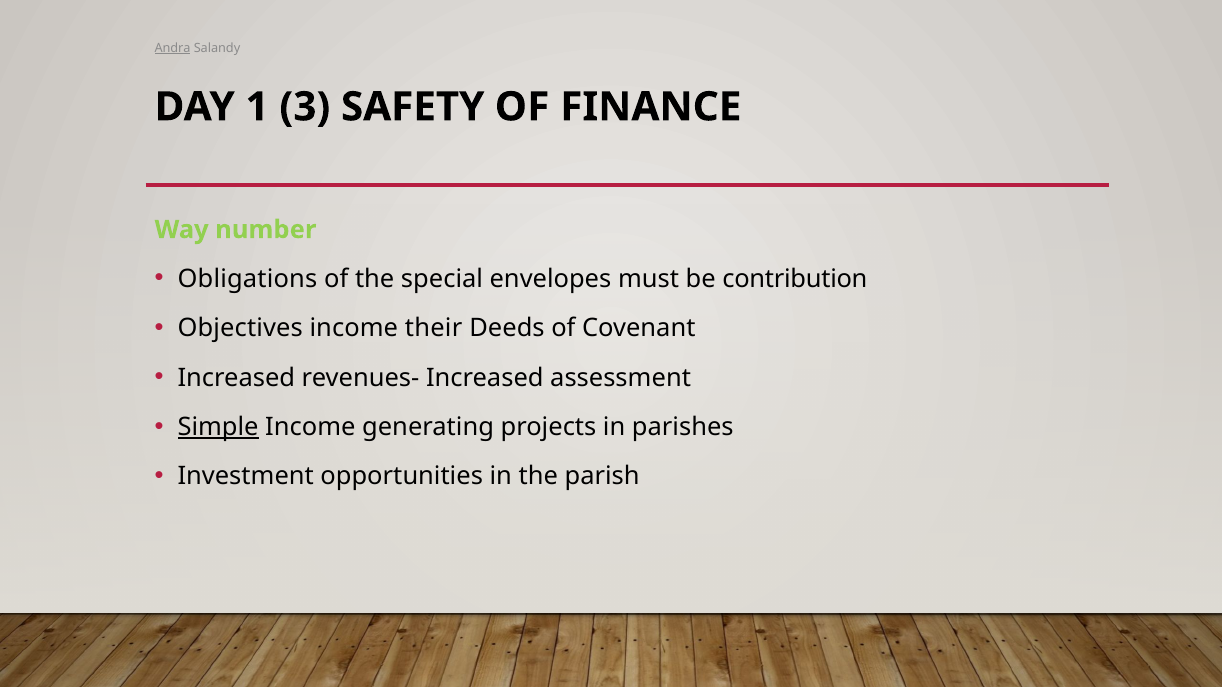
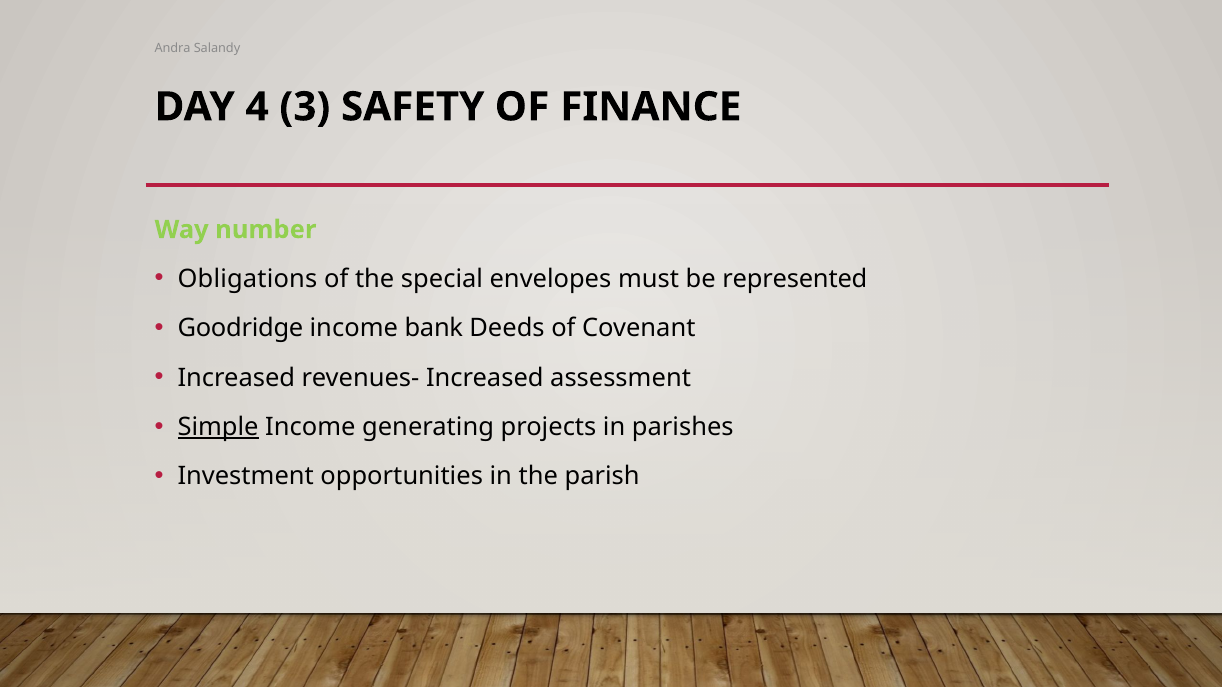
Andra underline: present -> none (173, 48)
1: 1 -> 4 (257, 107)
contribution: contribution -> represented (795, 279)
Objectives: Objectives -> Goodridge (240, 329)
their: their -> bank (434, 329)
